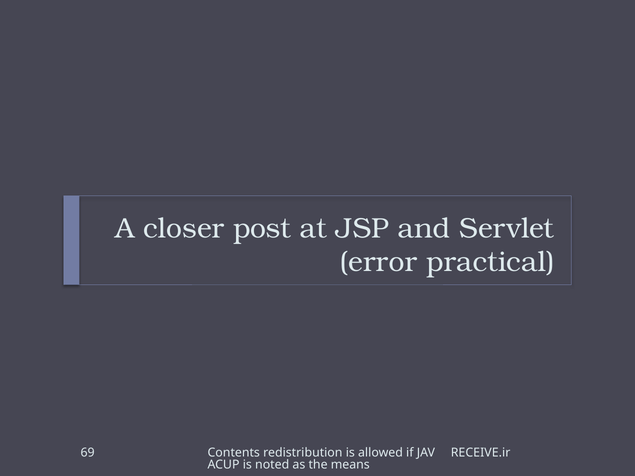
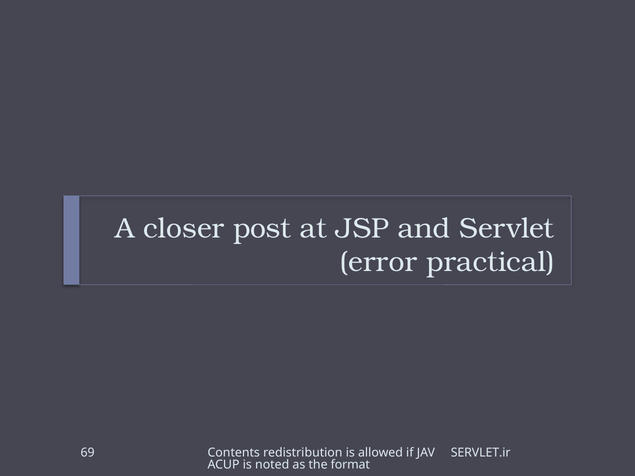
RECEIVE.ir: RECEIVE.ir -> SERVLET.ir (481, 453)
means: means -> format (350, 465)
